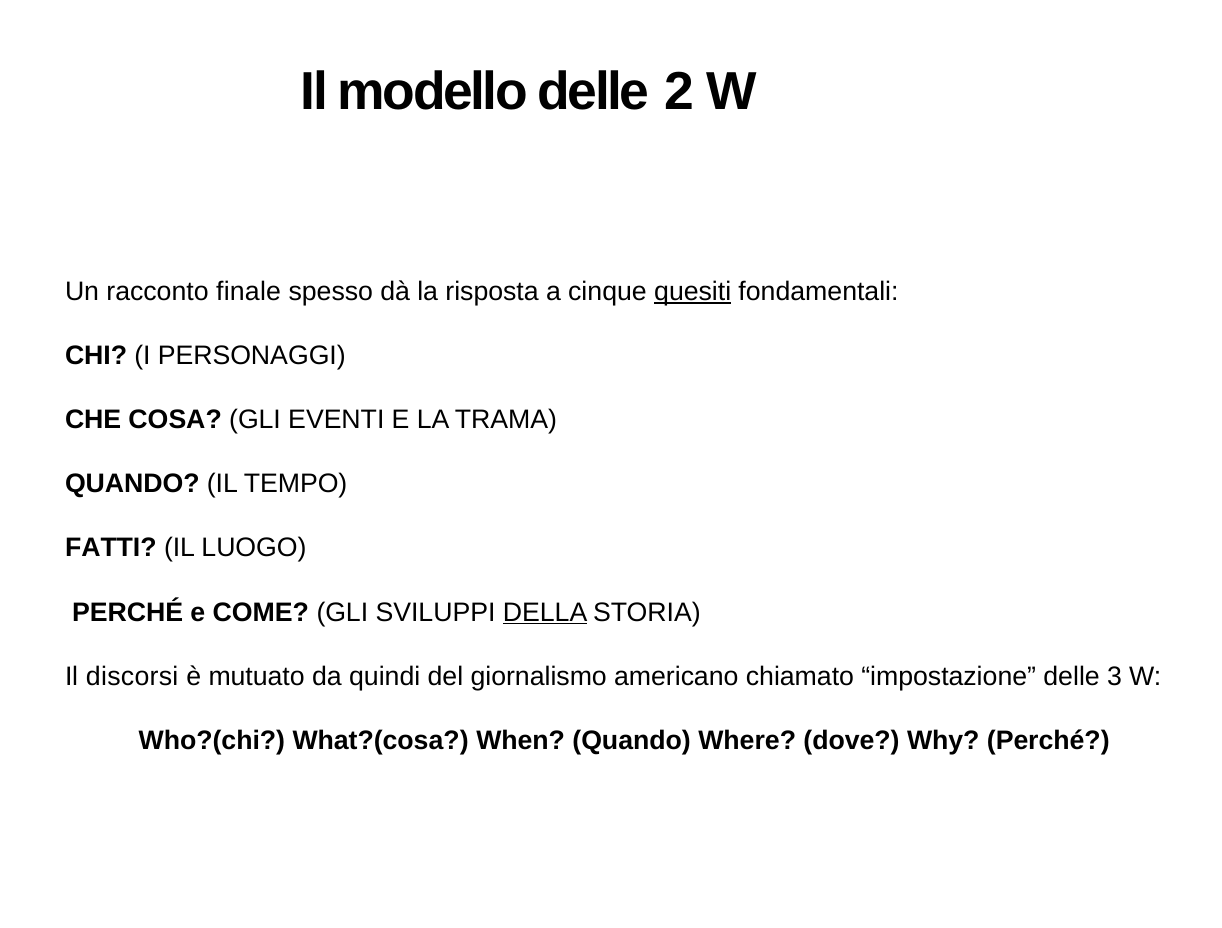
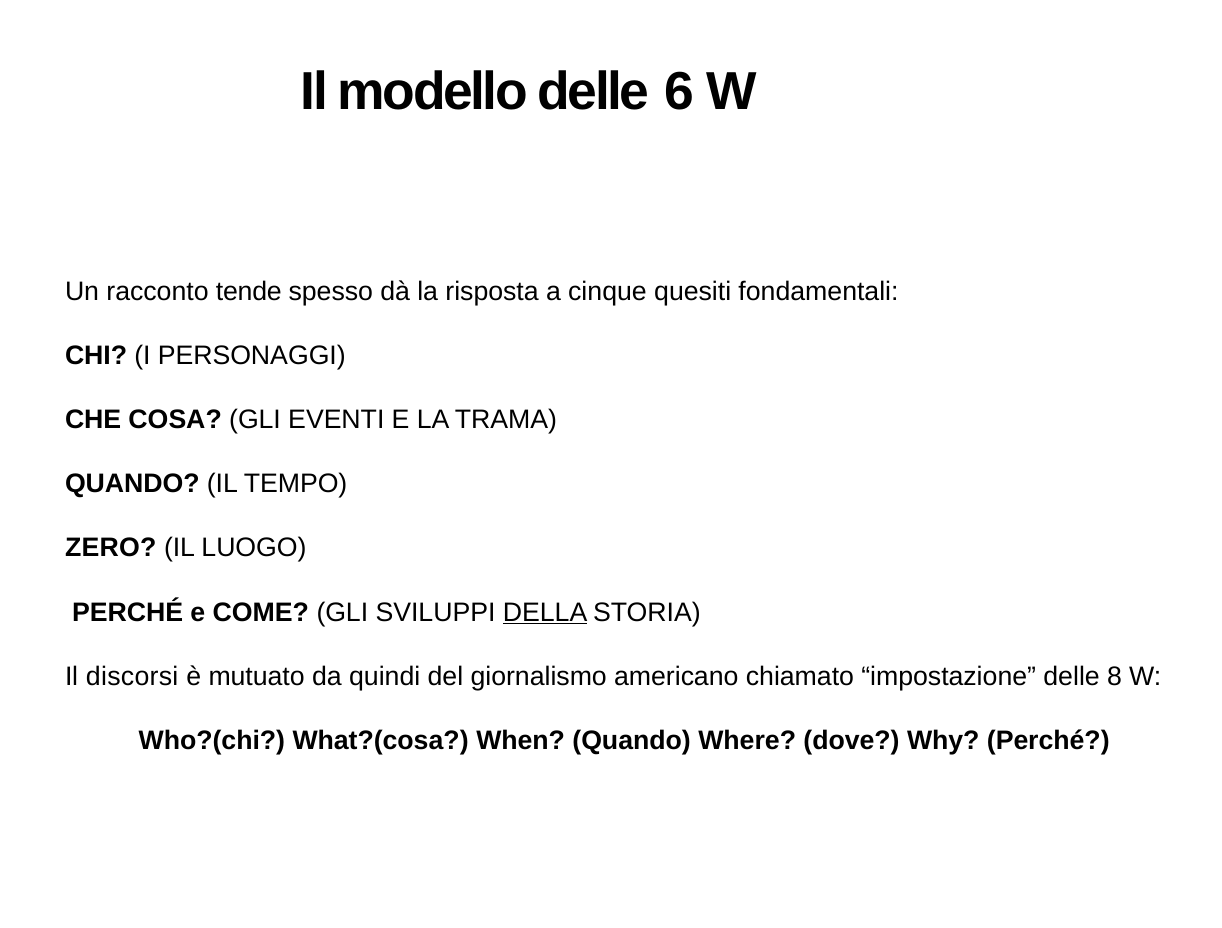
2: 2 -> 6 (679, 91)
finale: finale -> tende (249, 292)
quesiti underline: present -> none (693, 292)
FATTI: FATTI -> ZERO (111, 548)
3: 3 -> 8 (1114, 676)
